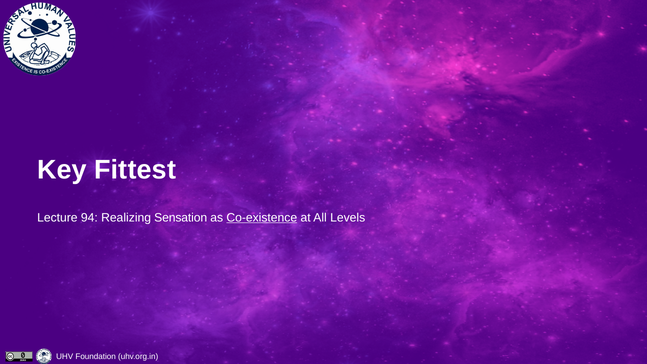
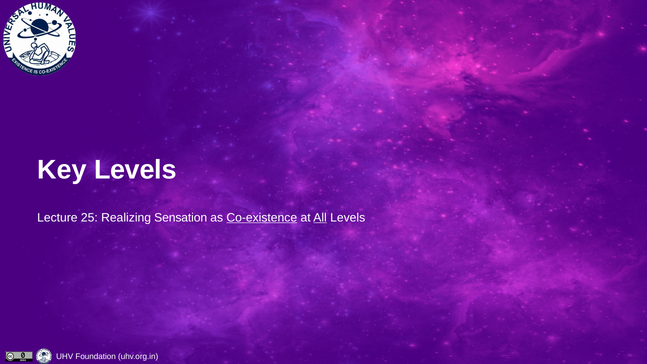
Key Fittest: Fittest -> Levels (135, 170)
94: 94 -> 25 (89, 218)
All underline: none -> present (320, 218)
